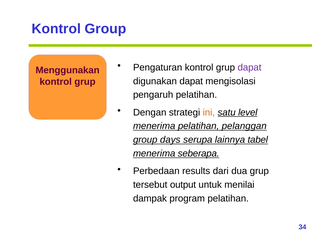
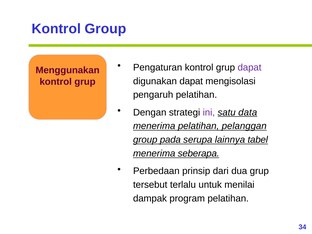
ini colour: orange -> purple (209, 112)
level: level -> data (248, 112)
days: days -> pada (170, 140)
results: results -> prinsip (196, 171)
output: output -> terlalu (183, 185)
